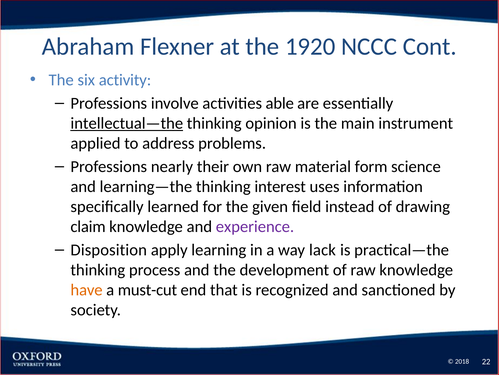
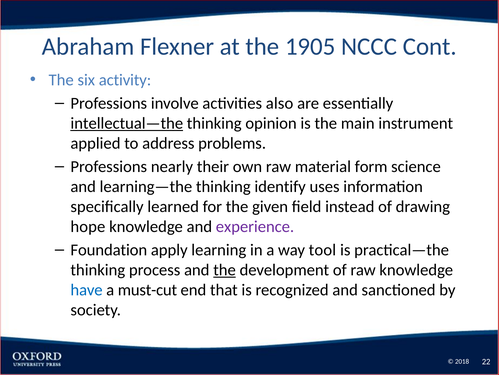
1920: 1920 -> 1905 (310, 46)
able: able -> also (280, 103)
interest: interest -> identify (280, 186)
claim: claim -> hope (88, 226)
Disposition: Disposition -> Foundation (109, 250)
lack: lack -> tool (322, 250)
the underline: none -> present (225, 269)
have colour: orange -> blue (87, 289)
